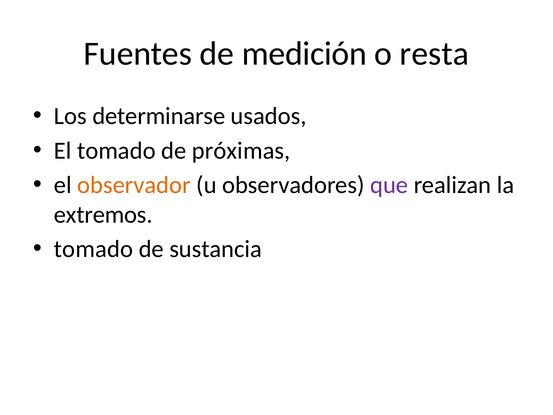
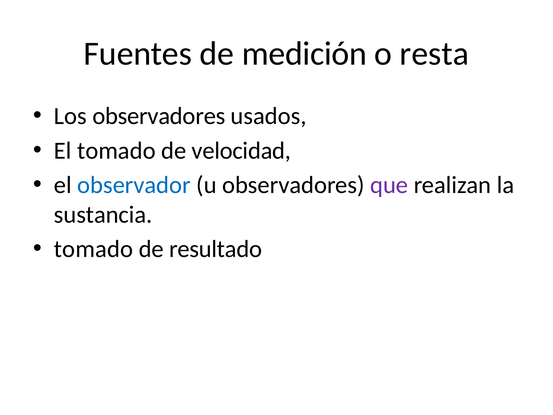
Los determinarse: determinarse -> observadores (159, 116)
próximas: próximas -> velocidad (241, 150)
observador colour: orange -> blue (134, 185)
extremos: extremos -> sustancia (103, 214)
sustancia: sustancia -> resultado (216, 249)
